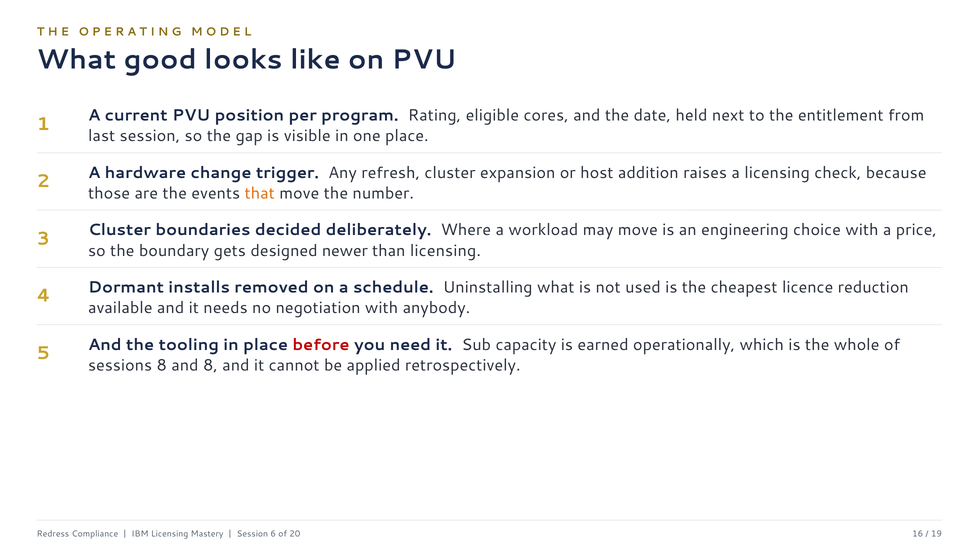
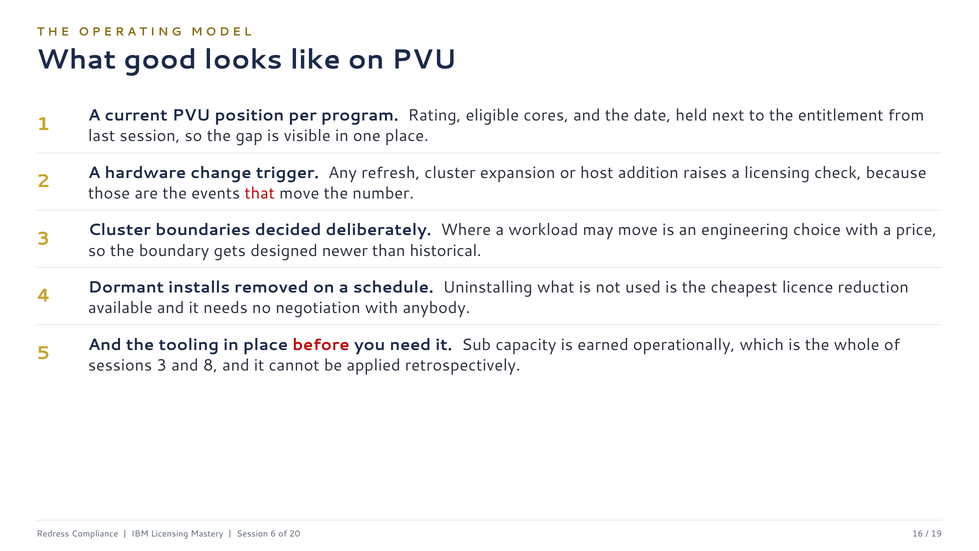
that colour: orange -> red (260, 193)
than licensing: licensing -> historical (446, 250)
sessions 8: 8 -> 3 (162, 365)
